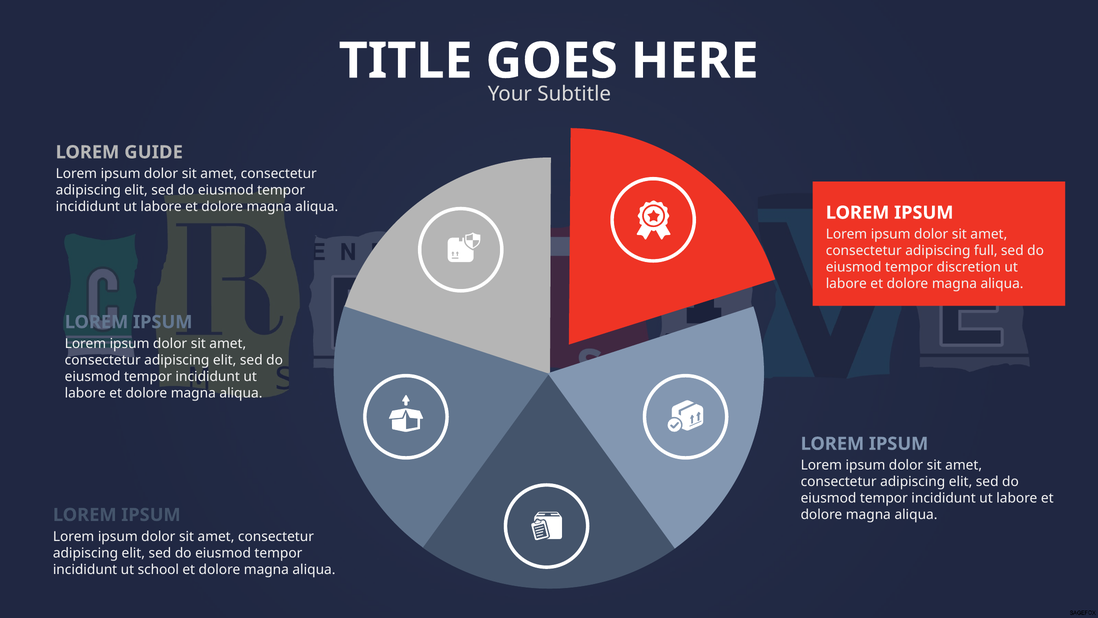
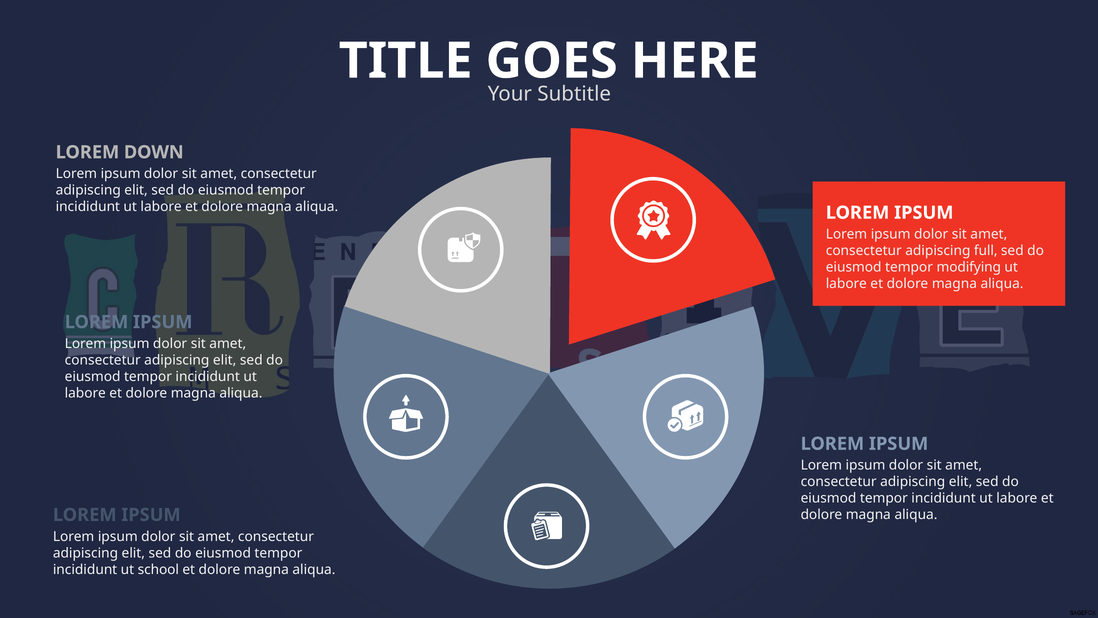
GUIDE: GUIDE -> DOWN (154, 152)
discretion: discretion -> modifying (969, 267)
